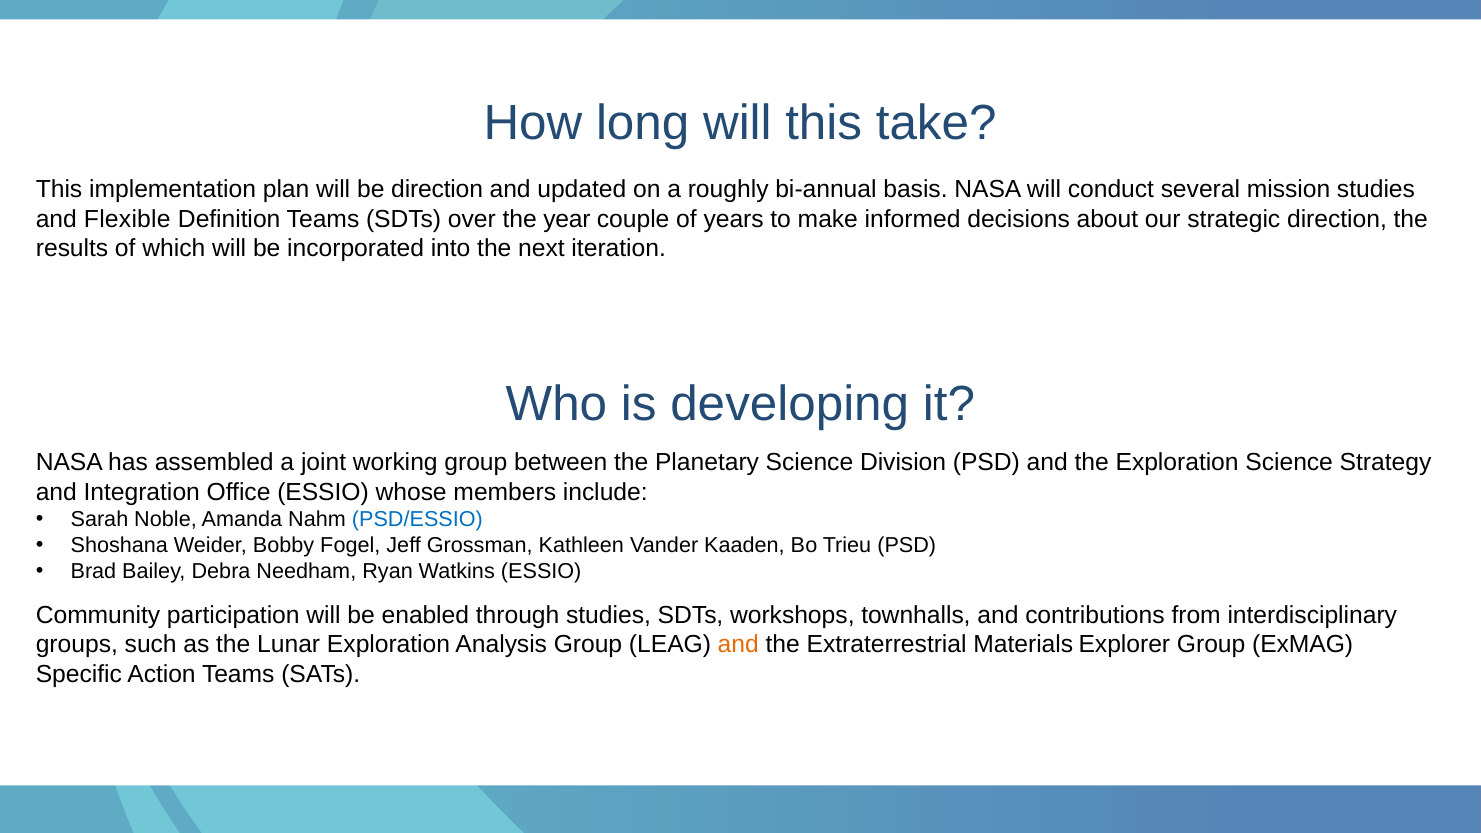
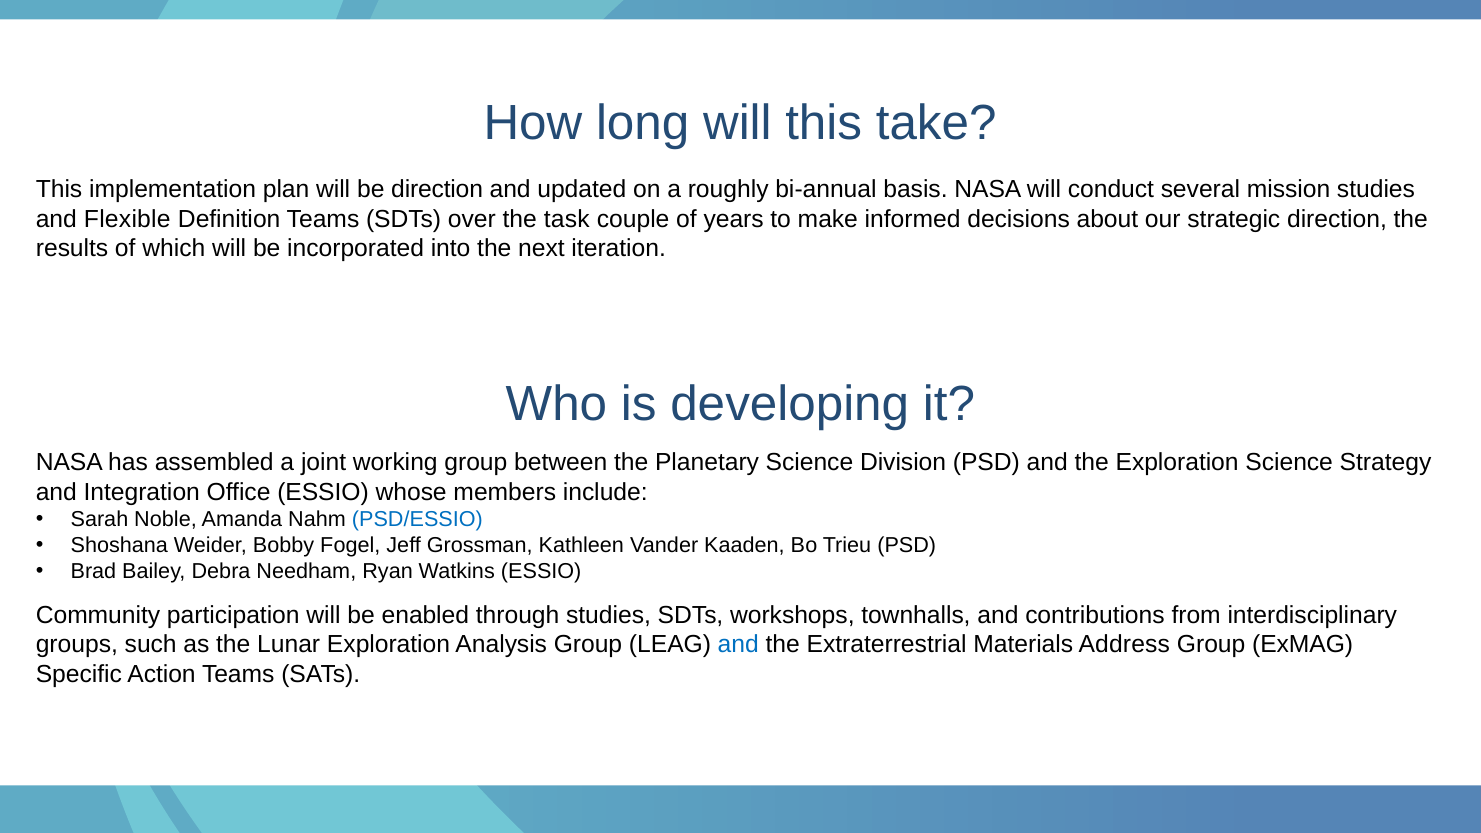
year: year -> task (567, 219)
and colour: orange -> blue (738, 645)
Explorer: Explorer -> Address (1124, 645)
